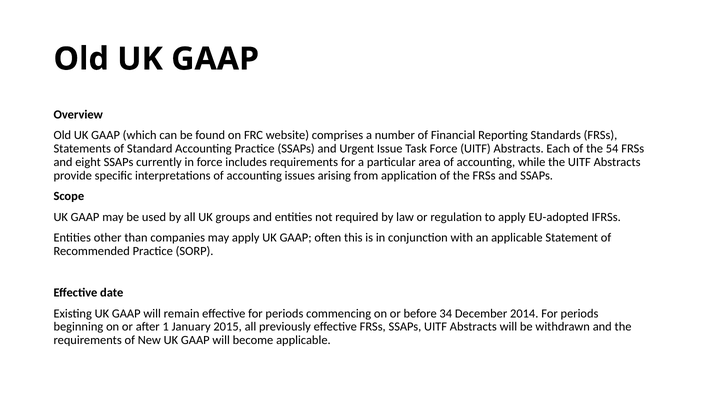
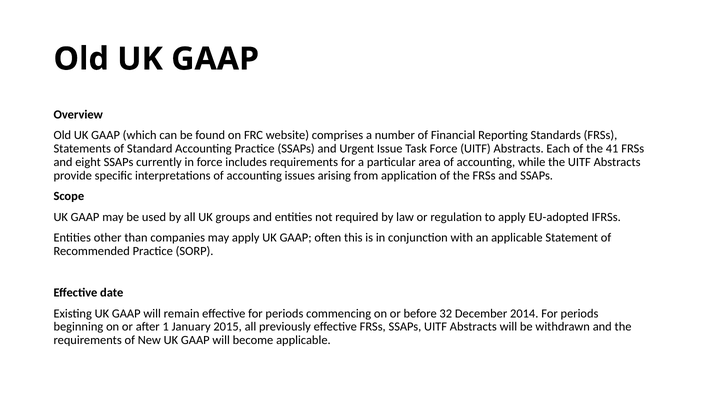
54: 54 -> 41 (612, 149)
34: 34 -> 32 (446, 313)
